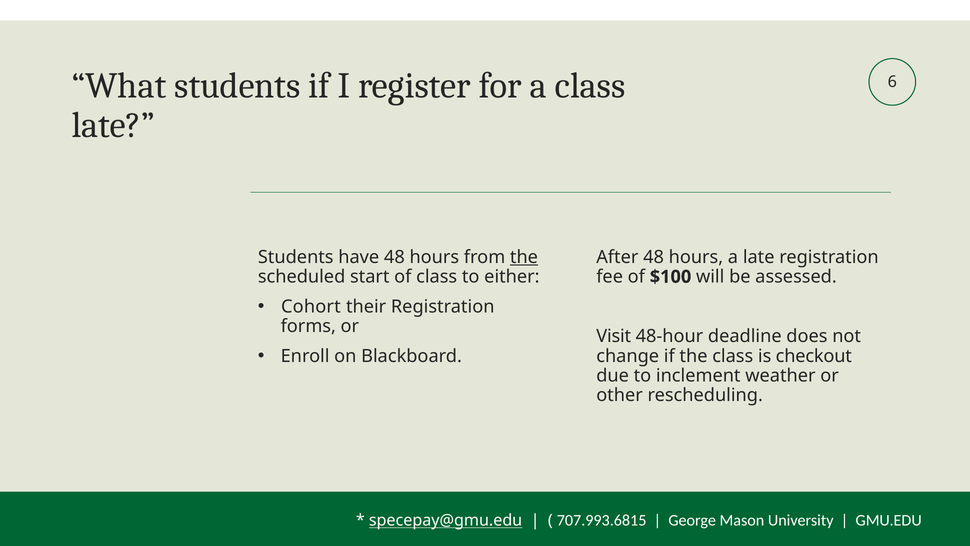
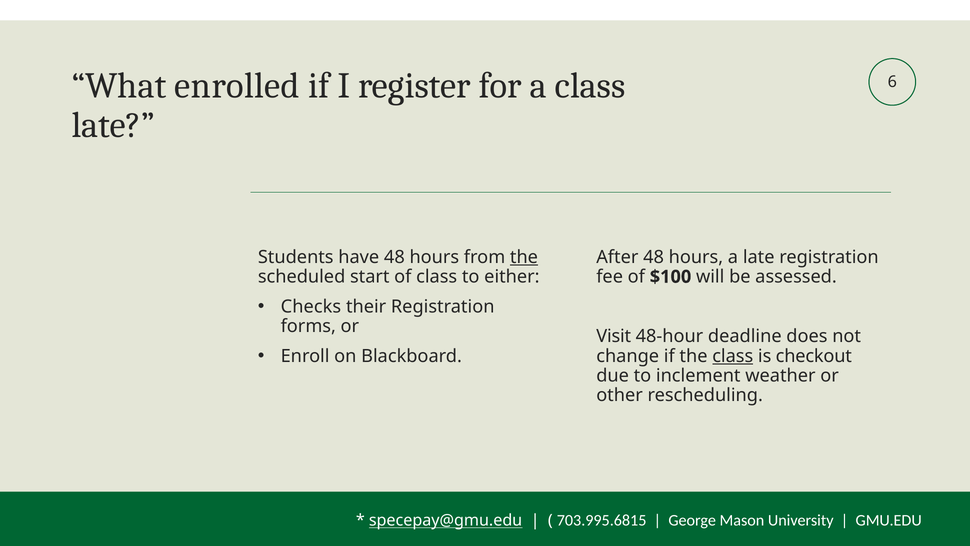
What students: students -> enrolled (237, 86)
Cohort: Cohort -> Checks (311, 306)
class underline: none -> present (733, 356)
707.993.6815: 707.993.6815 -> 703.995.6815 (602, 520)
